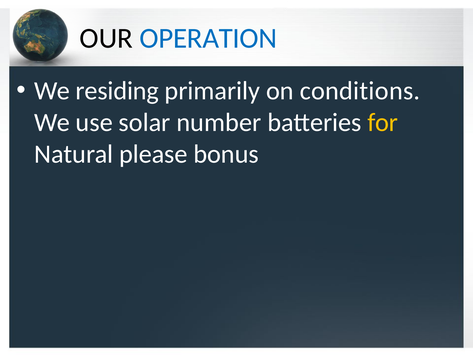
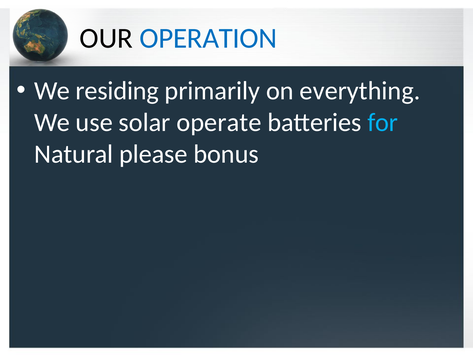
conditions: conditions -> everything (360, 91)
number: number -> operate (219, 122)
for colour: yellow -> light blue (383, 122)
